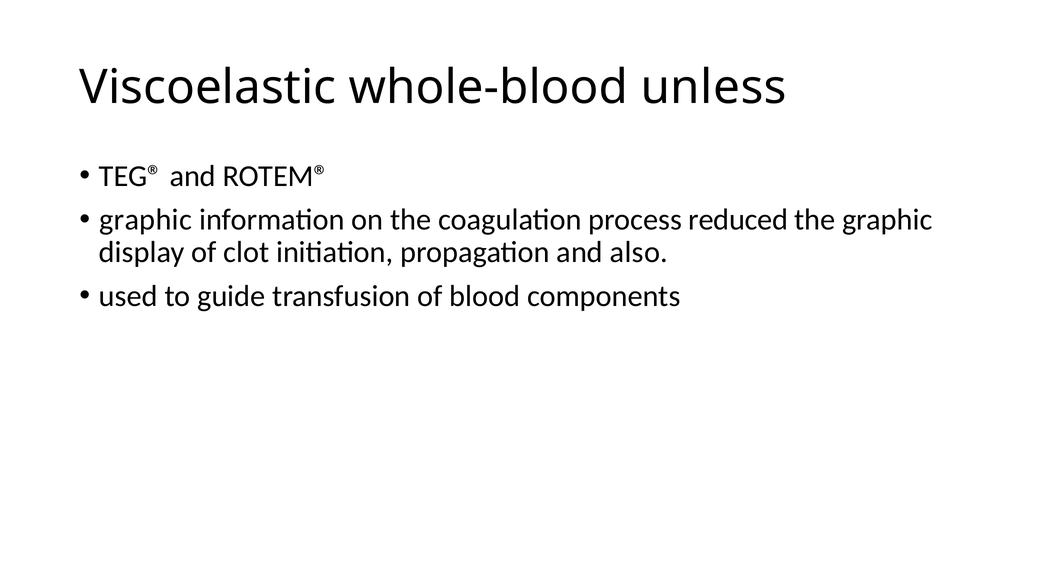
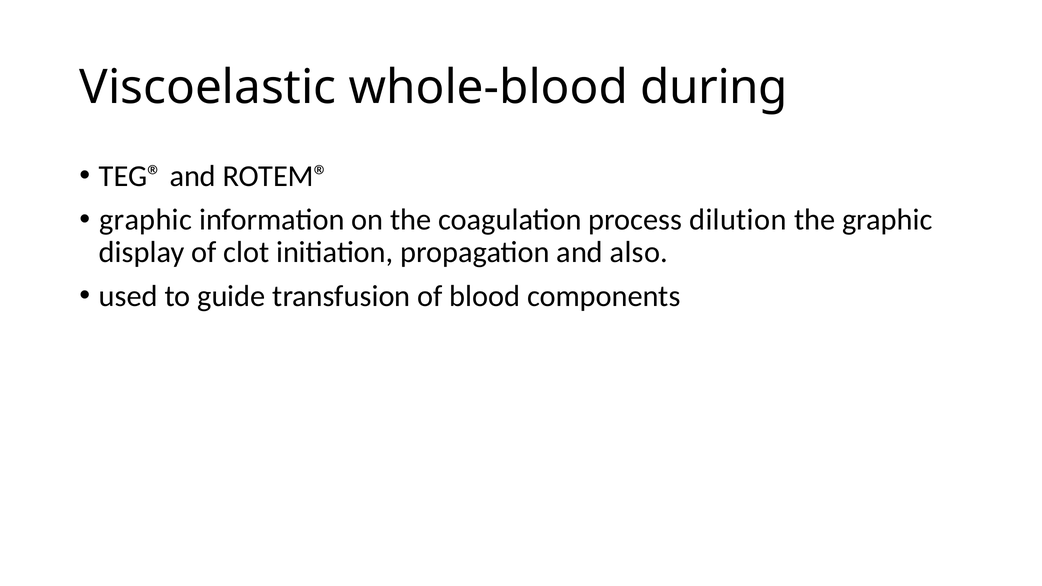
unless: unless -> during (714, 88)
reduced: reduced -> dilution (738, 220)
